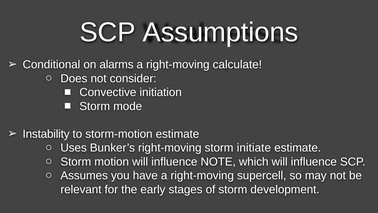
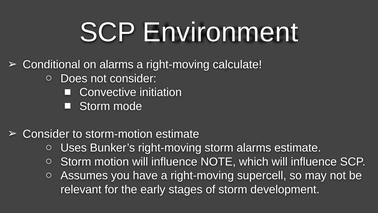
Assumptions: Assumptions -> Environment (220, 32)
Instability: Instability -> Consider (46, 134)
storm initiate: initiate -> alarms (254, 148)
